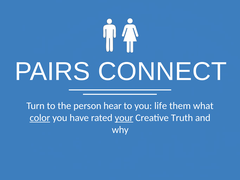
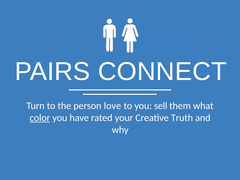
hear: hear -> love (112, 106)
life: life -> sell (161, 106)
your underline: present -> none (124, 118)
